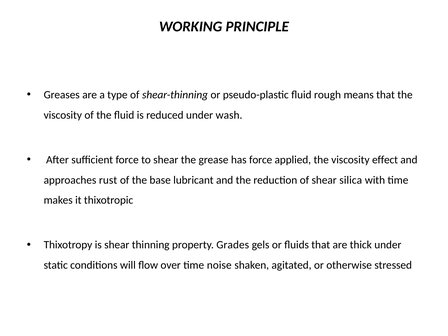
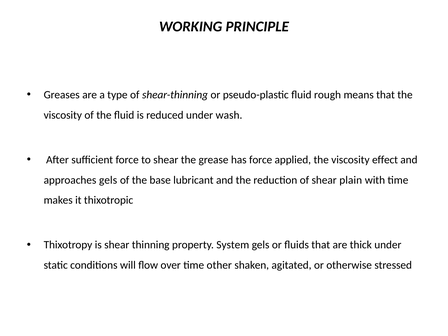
approaches rust: rust -> gels (108, 180)
silica: silica -> plain (351, 180)
Grades: Grades -> System (233, 245)
noise: noise -> other (219, 265)
